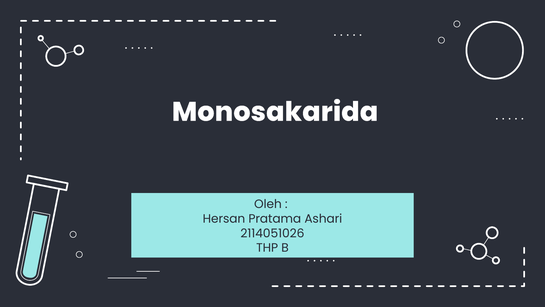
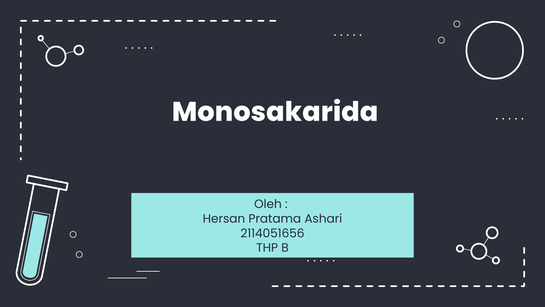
2114051026: 2114051026 -> 2114051656 (272, 233)
